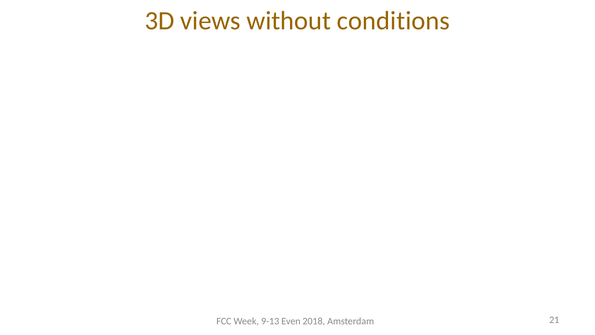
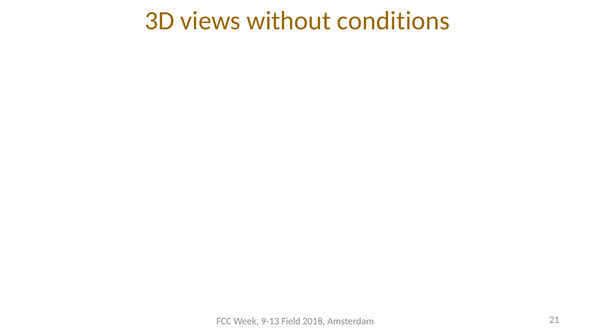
Even: Even -> Field (291, 321)
